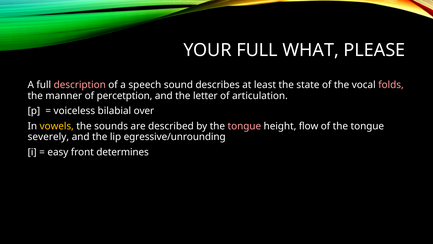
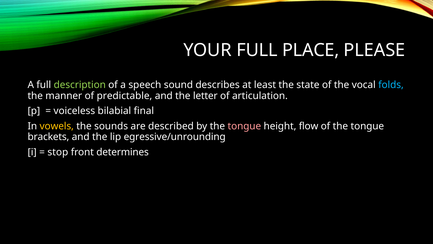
WHAT: WHAT -> PLACE (311, 50)
description colour: pink -> light green (80, 85)
folds colour: pink -> light blue (391, 85)
percetption: percetption -> predictable (124, 96)
over: over -> final (144, 111)
severely: severely -> brackets (48, 137)
easy: easy -> stop (58, 152)
